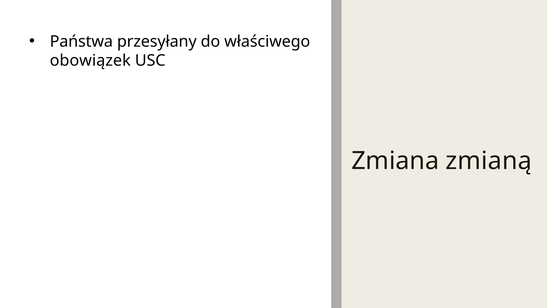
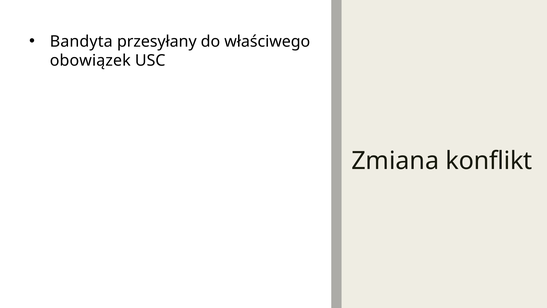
Państwa: Państwa -> Bandyta (81, 41)
zmianą: zmianą -> konflikt (489, 161)
